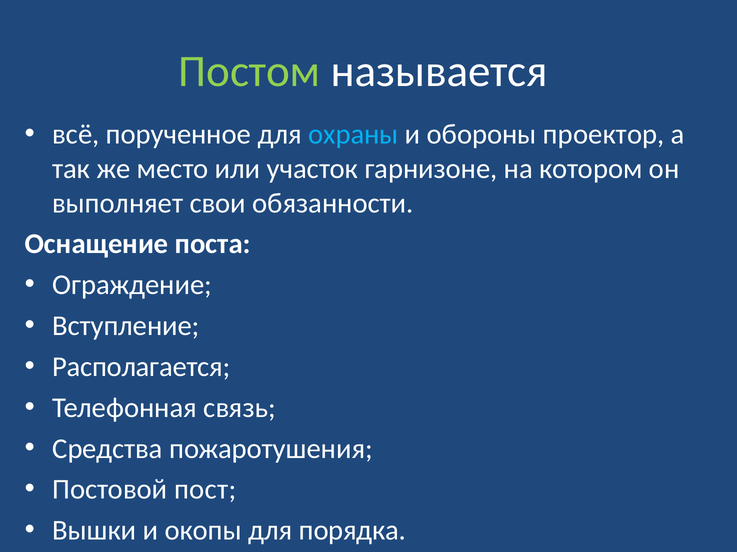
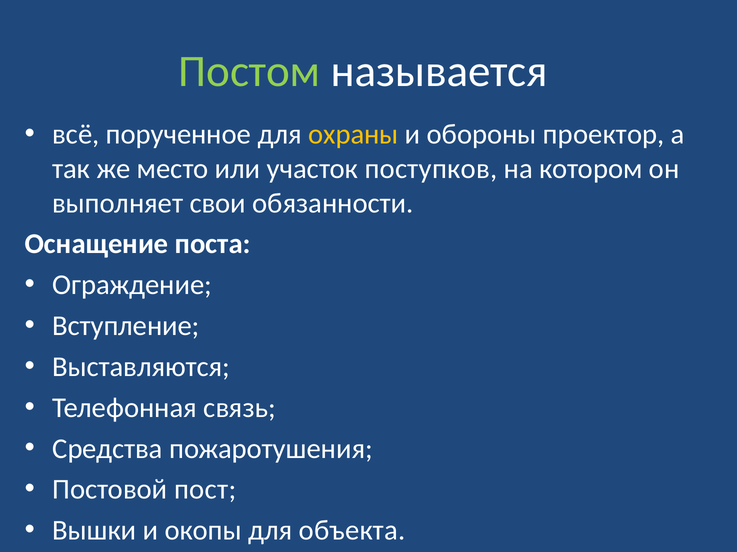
охраны colour: light blue -> yellow (353, 135)
гарнизоне: гарнизоне -> поступков (431, 169)
Располагается: Располагается -> Выставляются (141, 367)
порядка: порядка -> объекта (352, 531)
